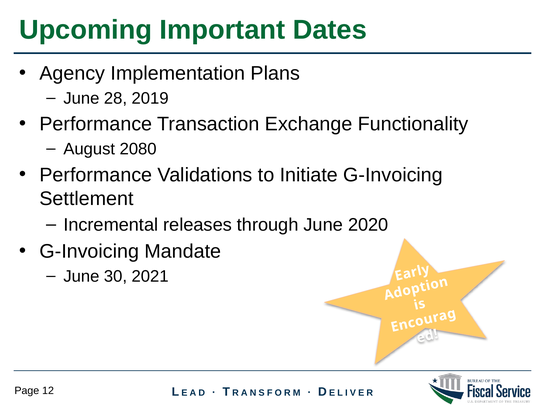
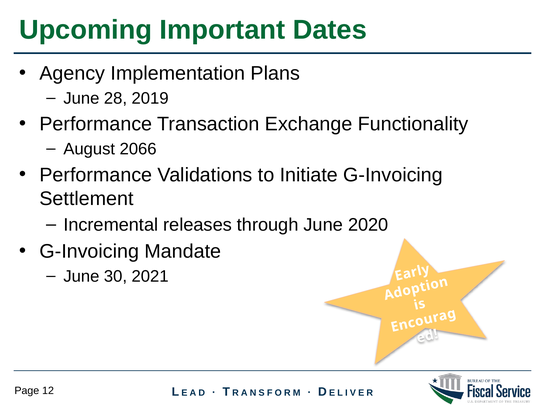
2080: 2080 -> 2066 (138, 149)
